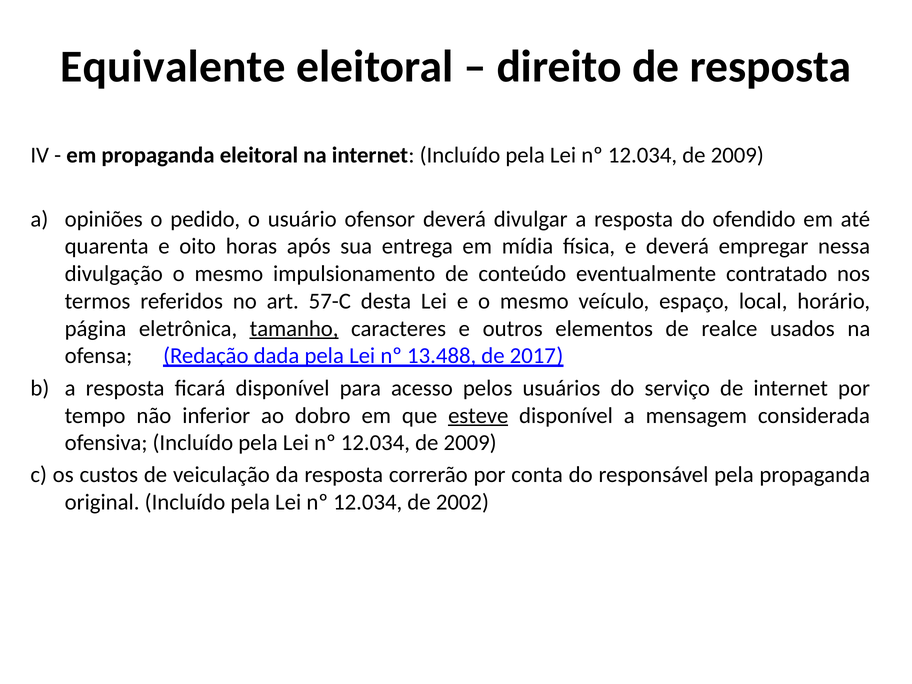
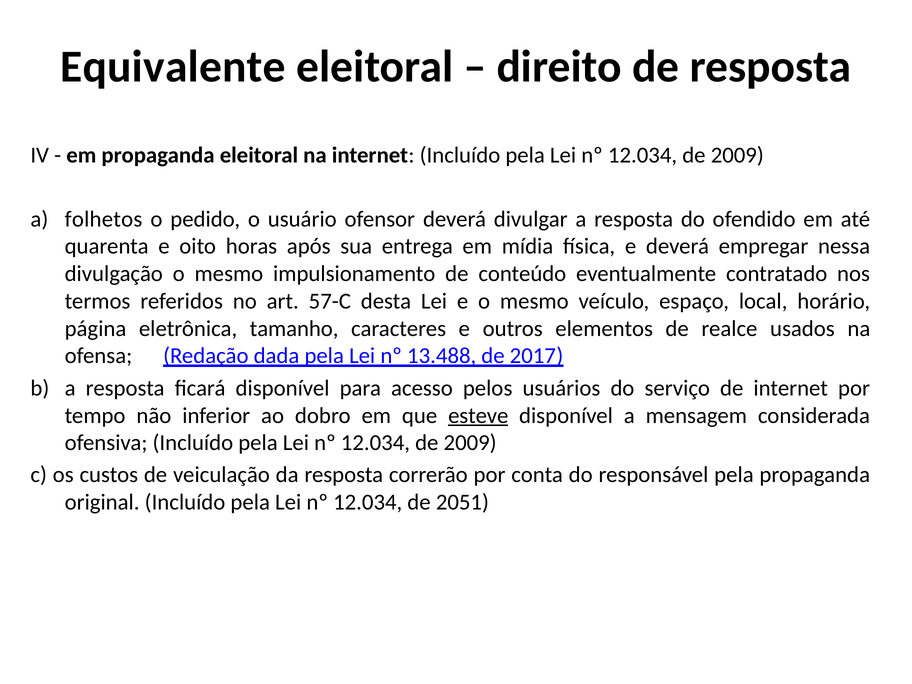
opiniões: opiniões -> folhetos (104, 219)
tamanho underline: present -> none (294, 328)
2002: 2002 -> 2051 (462, 502)
